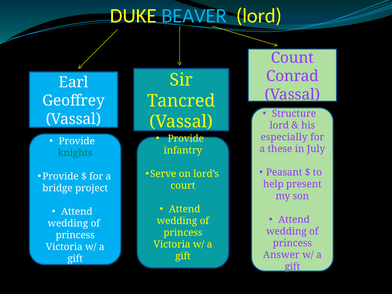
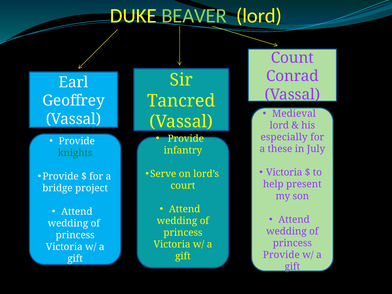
BEAVER colour: light blue -> light green (194, 16)
Structure: Structure -> Medieval (294, 114)
Peasant: Peasant -> Victoria (284, 173)
Answer: Answer -> Provide (281, 255)
